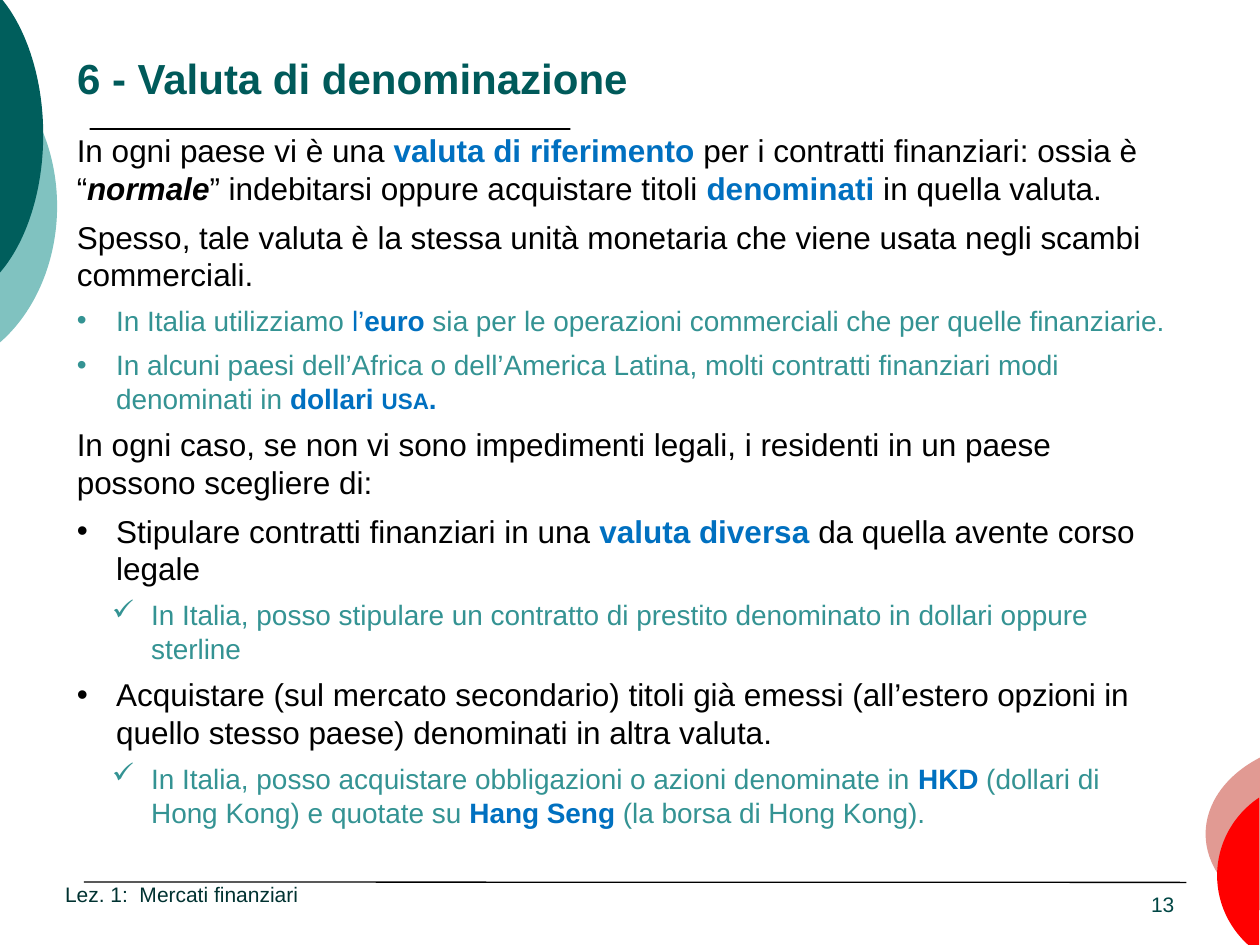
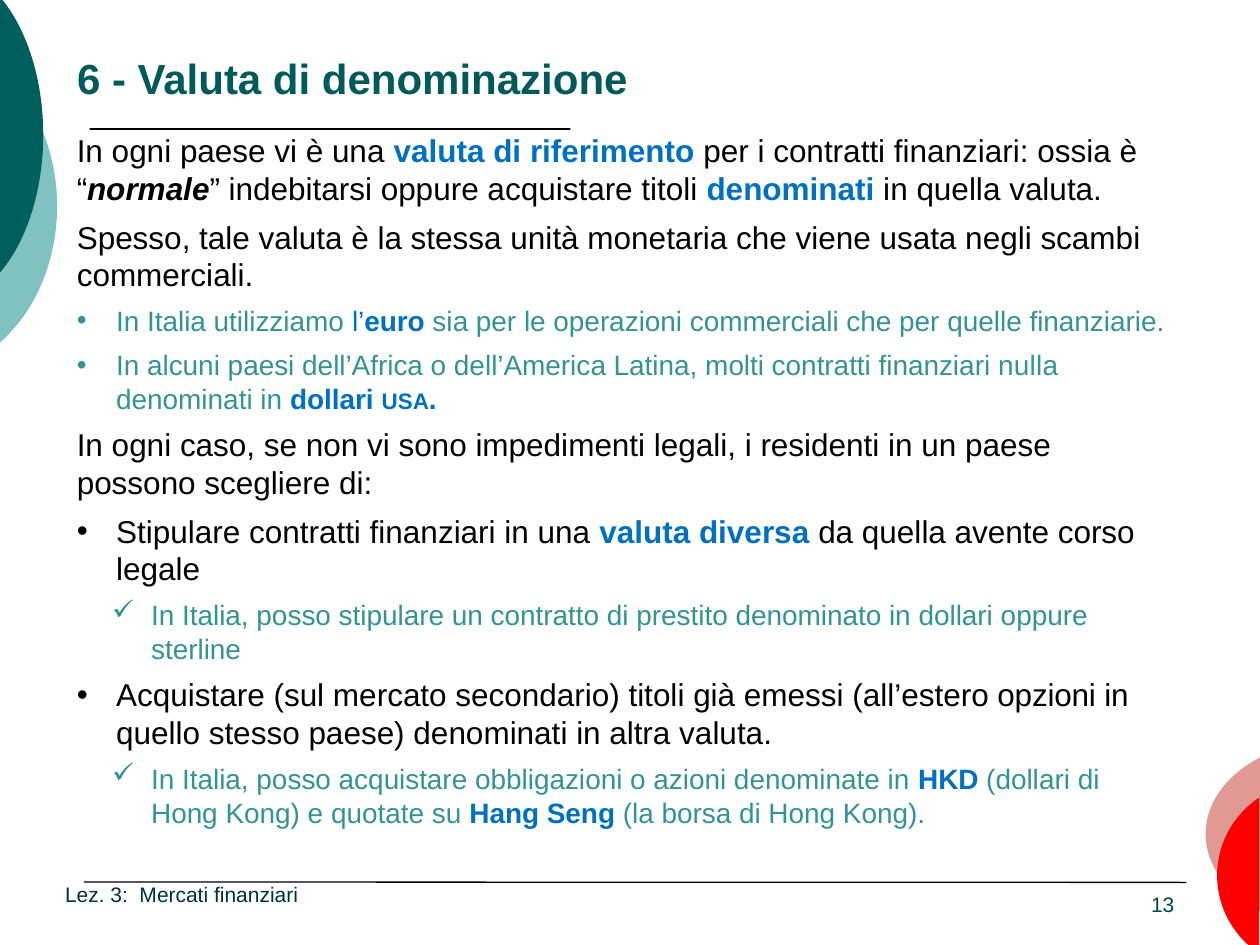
modi: modi -> nulla (1028, 366)
1: 1 -> 3 (119, 896)
